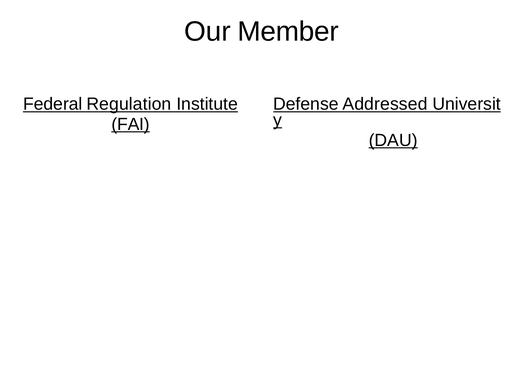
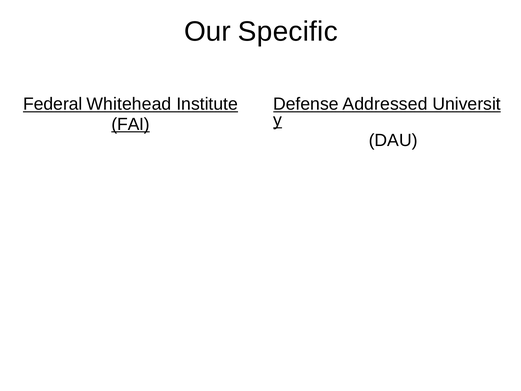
Member: Member -> Specific (288, 31)
Regulation: Regulation -> Whitehead (129, 104)
DAU underline: present -> none (393, 140)
